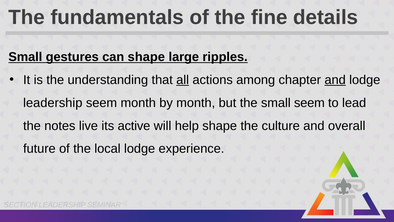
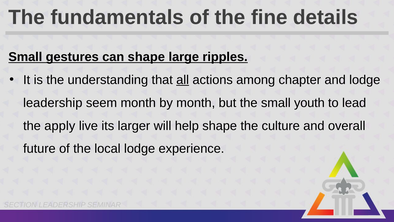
and underline: present -> none (335, 80)
small seem: seem -> youth (309, 103)
notes: notes -> apply (60, 126)
active: active -> larger (134, 126)
